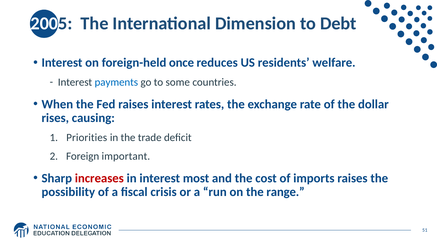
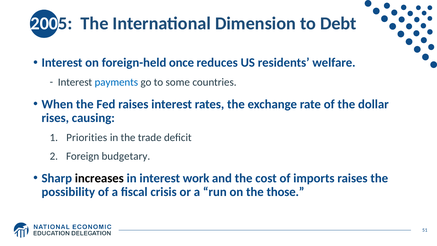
important: important -> budgetary (126, 156)
increases colour: red -> black (99, 178)
most: most -> work (196, 178)
range: range -> those (286, 192)
